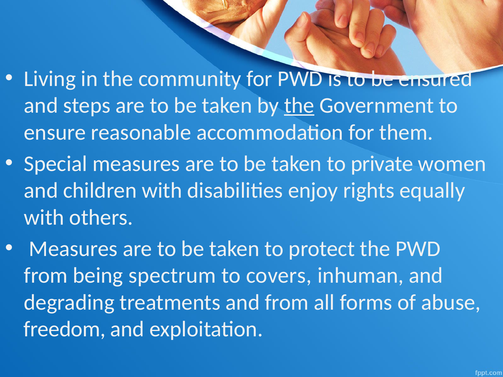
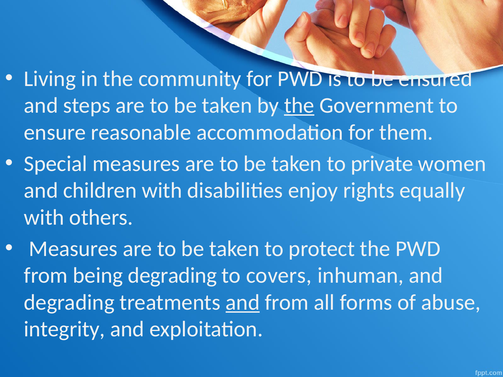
being spectrum: spectrum -> degrading (172, 276)
and underline: none -> present (243, 303)
freedom: freedom -> integrity (65, 329)
